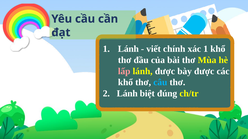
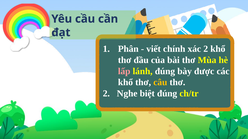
Lánh: Lánh -> Phân (128, 49)
xác 1: 1 -> 2 (206, 49)
lánh được: được -> đúng (165, 71)
câu colour: light blue -> yellow (160, 83)
2 Lánh: Lánh -> Nghe (127, 94)
